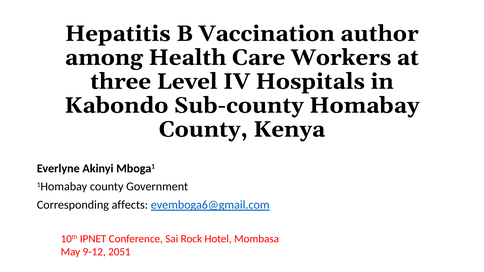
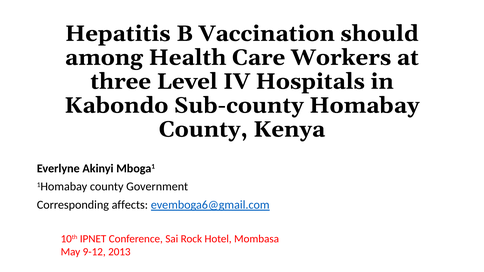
author: author -> should (380, 34)
2051: 2051 -> 2013 (119, 252)
